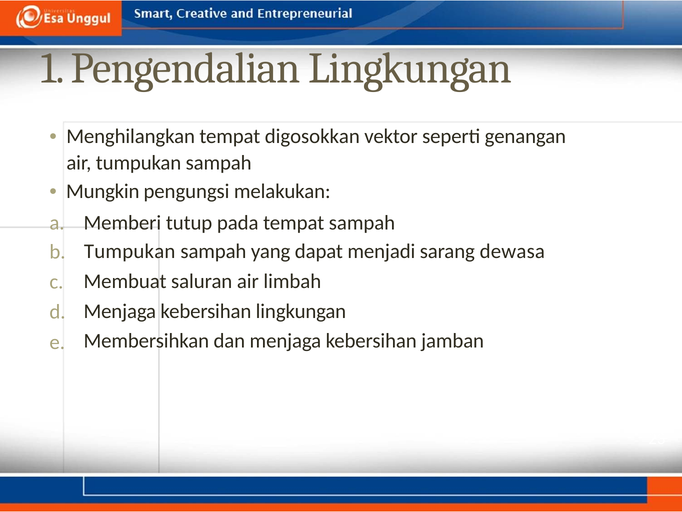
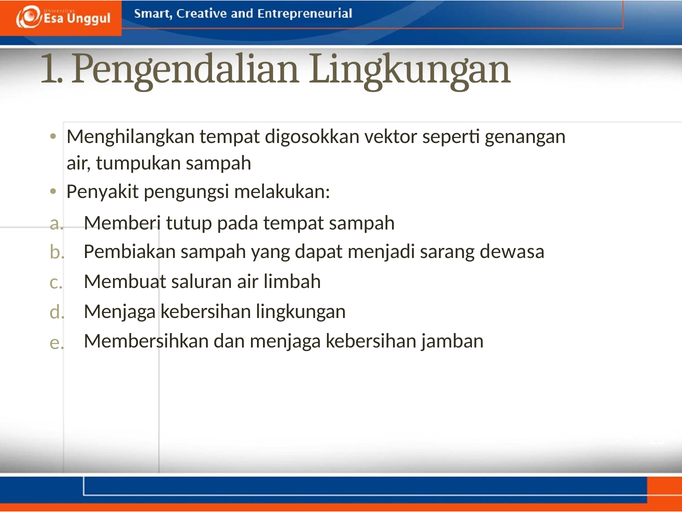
Mungkin: Mungkin -> Penyakit (103, 191)
Tumpukan: Tumpukan -> Pembiakan (130, 251)
